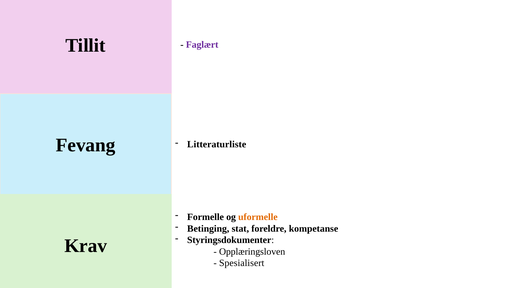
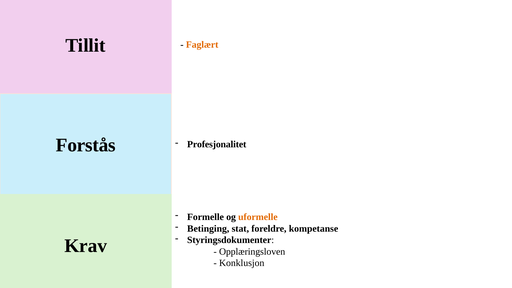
Faglært colour: purple -> orange (202, 45)
Fevang: Fevang -> Forstås (86, 145)
Litteraturliste: Litteraturliste -> Profesjonalitet (217, 144)
Spesialisert: Spesialisert -> Konklusjon (242, 263)
